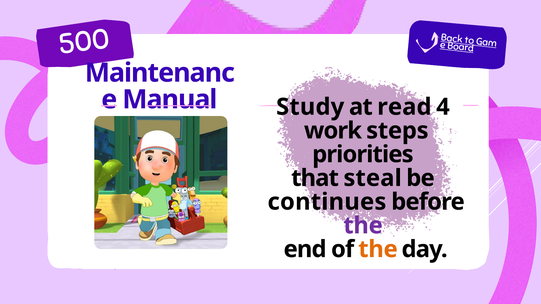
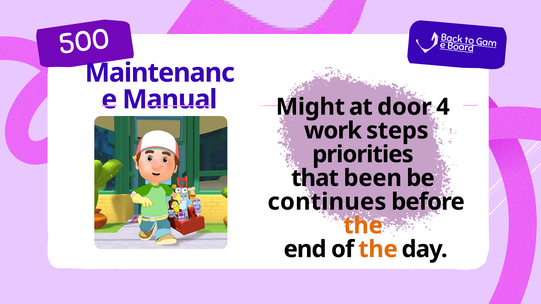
Study: Study -> Might (310, 107)
read: read -> door (405, 107)
steal: steal -> been (373, 178)
the colour: purple -> orange (363, 226)
